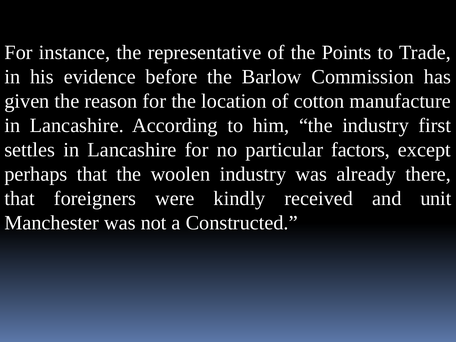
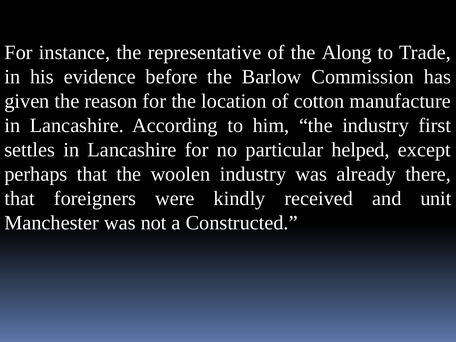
Points: Points -> Along (347, 52)
factors: factors -> helped (361, 150)
